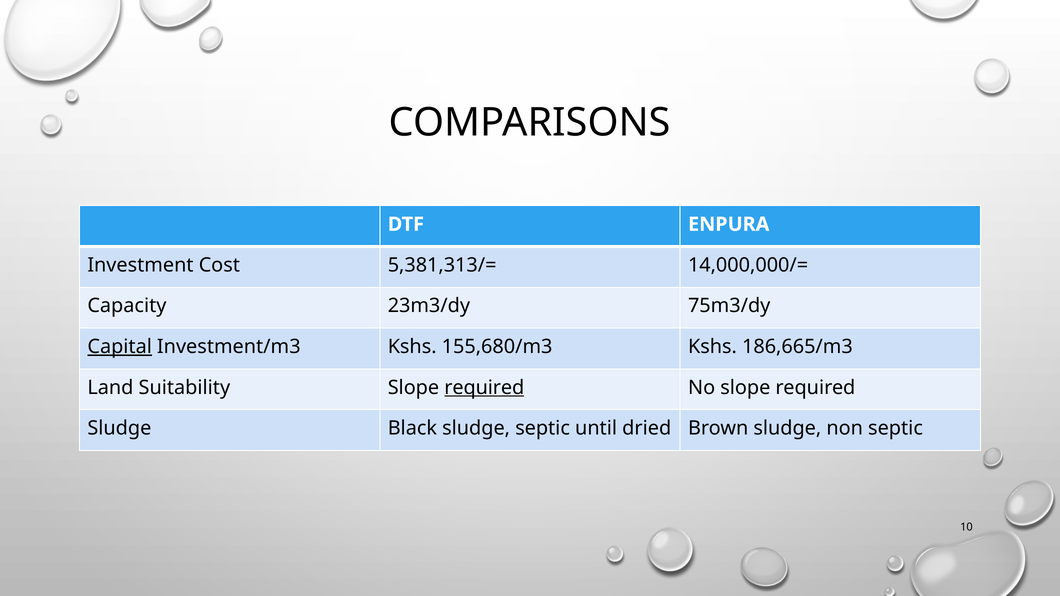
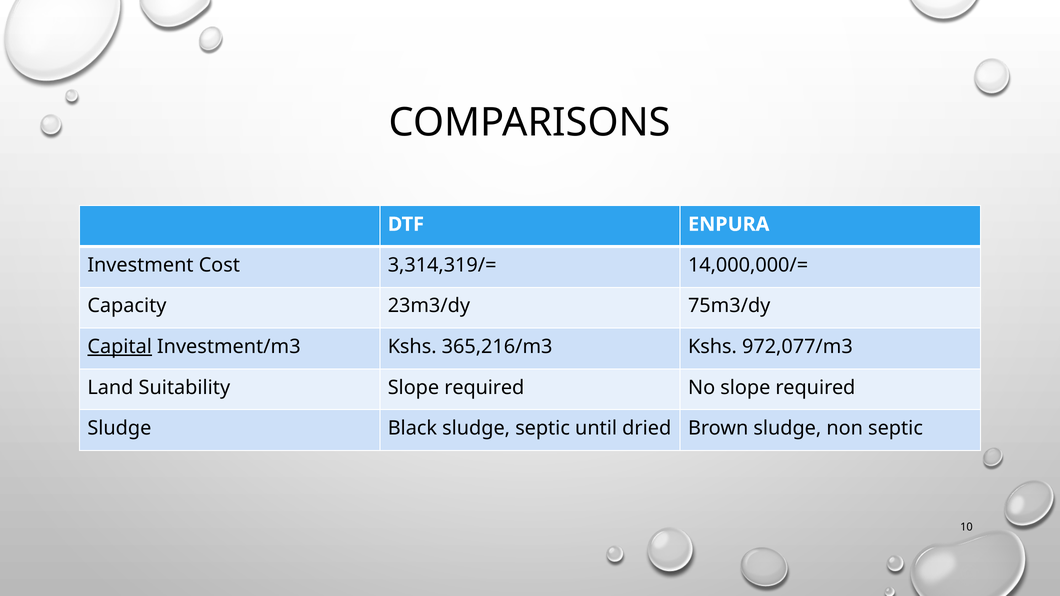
5,381,313/=: 5,381,313/= -> 3,314,319/= (442, 265)
155,680/m3: 155,680/m3 -> 365,216/m3 (497, 347)
186,665/m3: 186,665/m3 -> 972,077/m3 (797, 347)
required underline: present -> none (484, 388)
